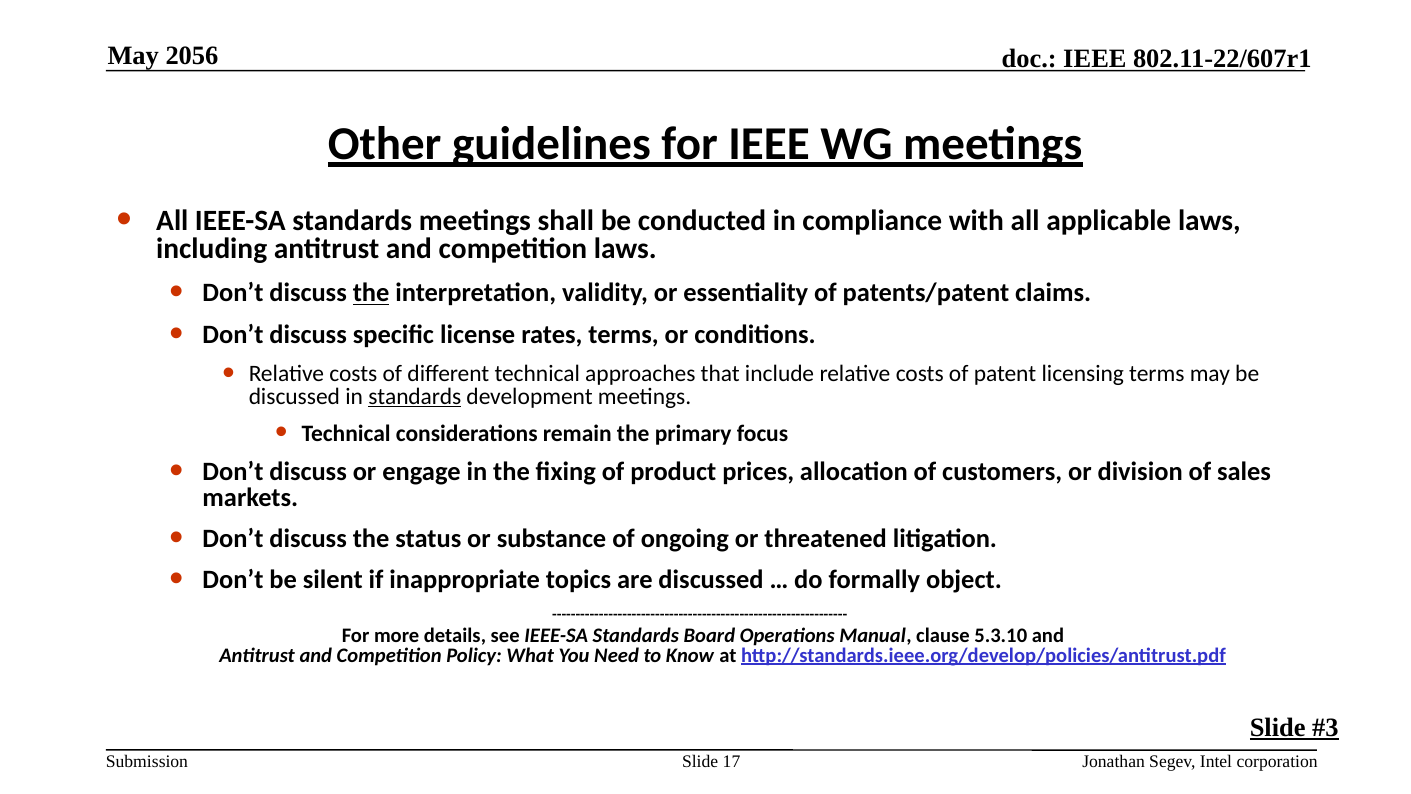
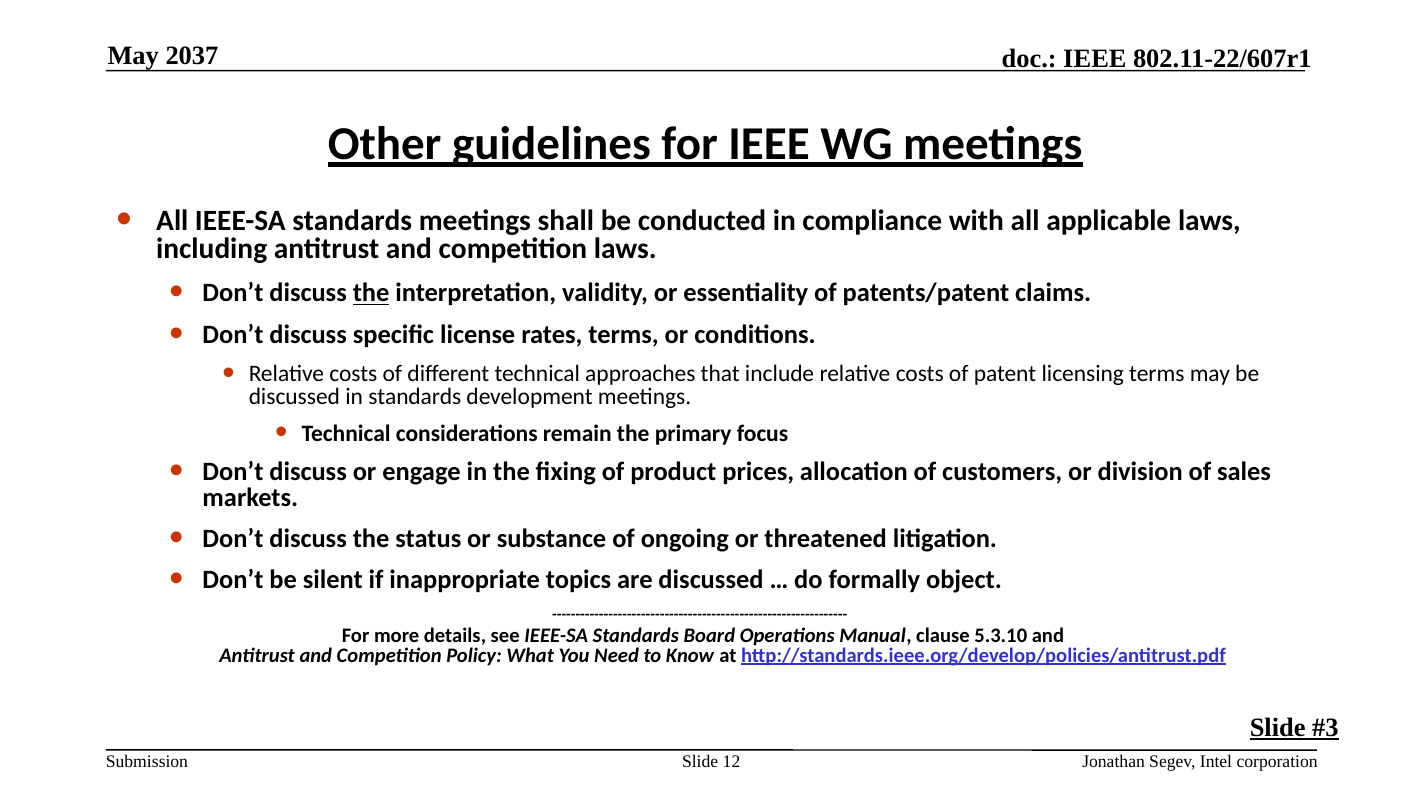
2056: 2056 -> 2037 (192, 56)
standards underline: present -> none (415, 396)
17: 17 -> 12 (732, 761)
